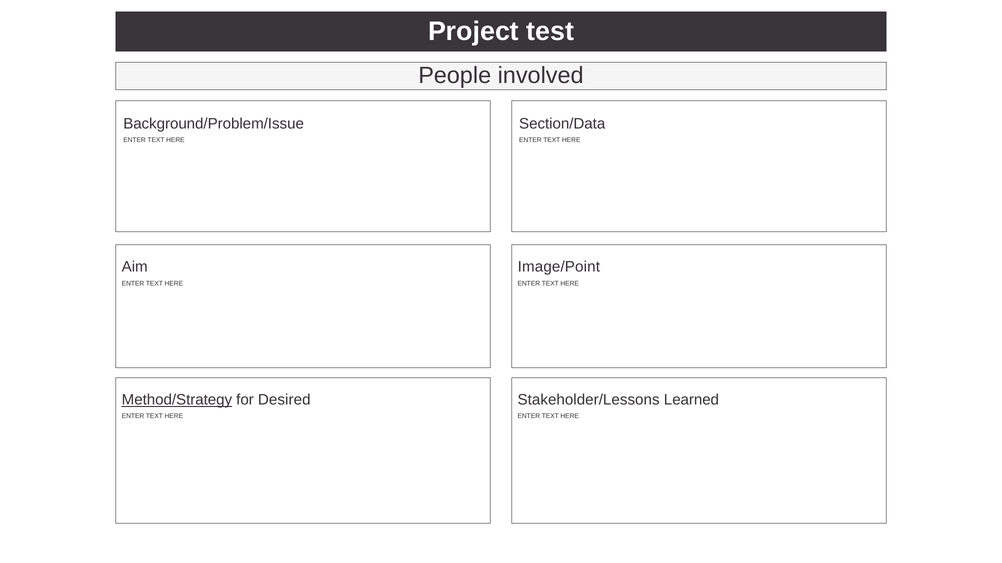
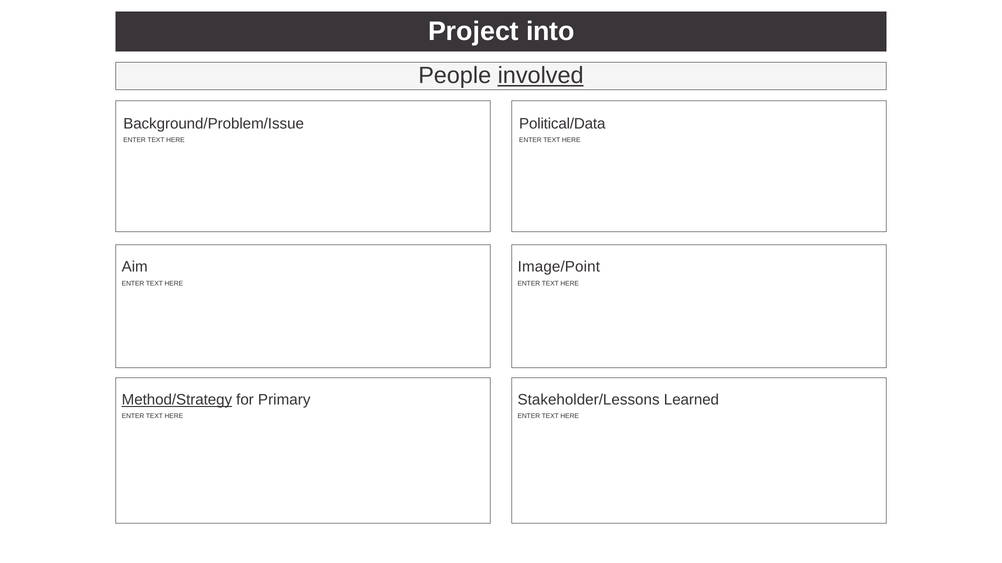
test: test -> into (550, 31)
involved underline: none -> present (541, 76)
Section/Data: Section/Data -> Political/Data (562, 124)
Desired: Desired -> Primary (284, 400)
